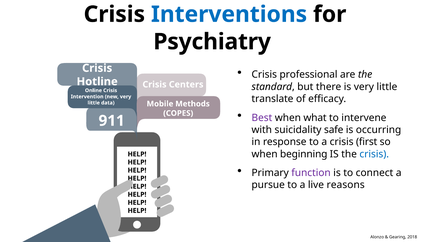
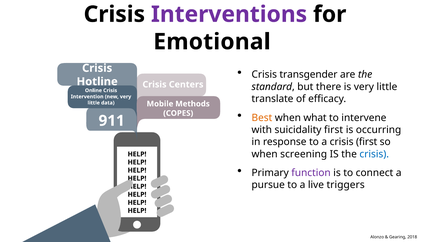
Interventions colour: blue -> purple (229, 14)
Psychiatry: Psychiatry -> Emotional (212, 42)
professional: professional -> transgender (309, 75)
Best colour: purple -> orange (262, 118)
suicidality safe: safe -> first (334, 130)
beginning: beginning -> screening (304, 154)
reasons: reasons -> triggers (346, 185)
